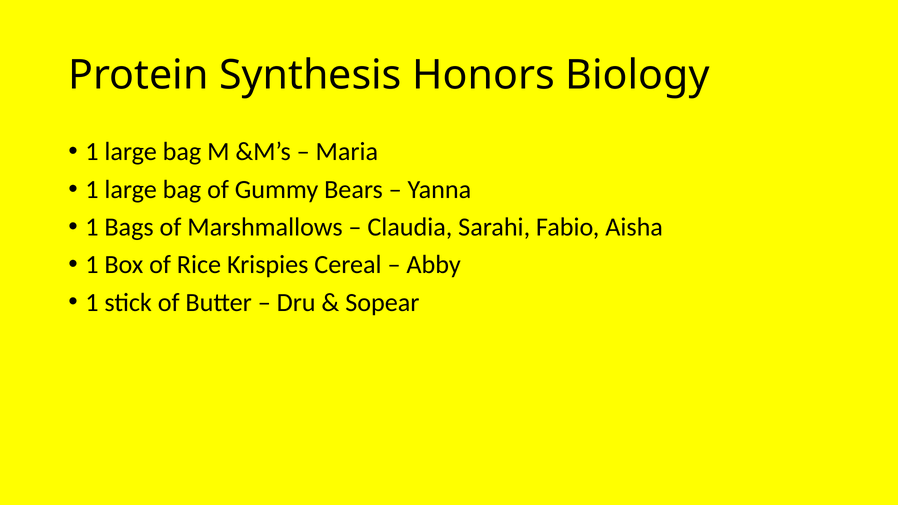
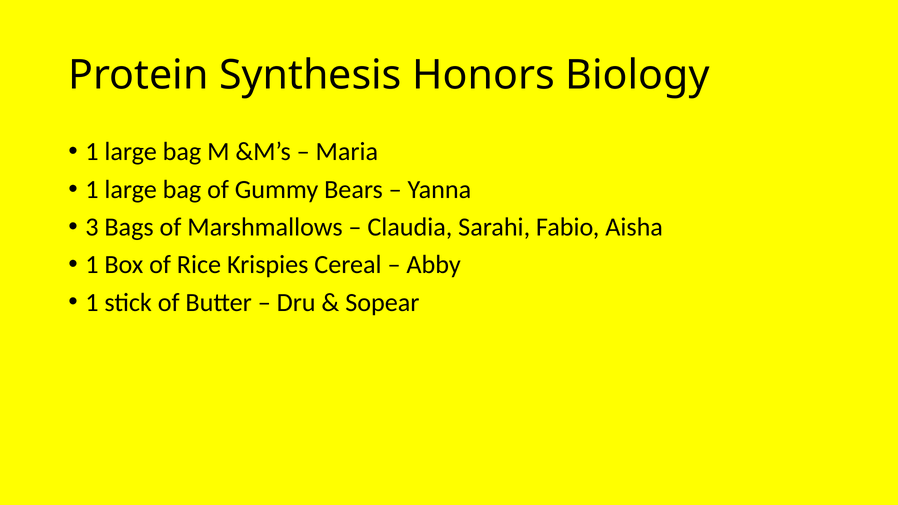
1: 1 -> 3 (92, 227)
